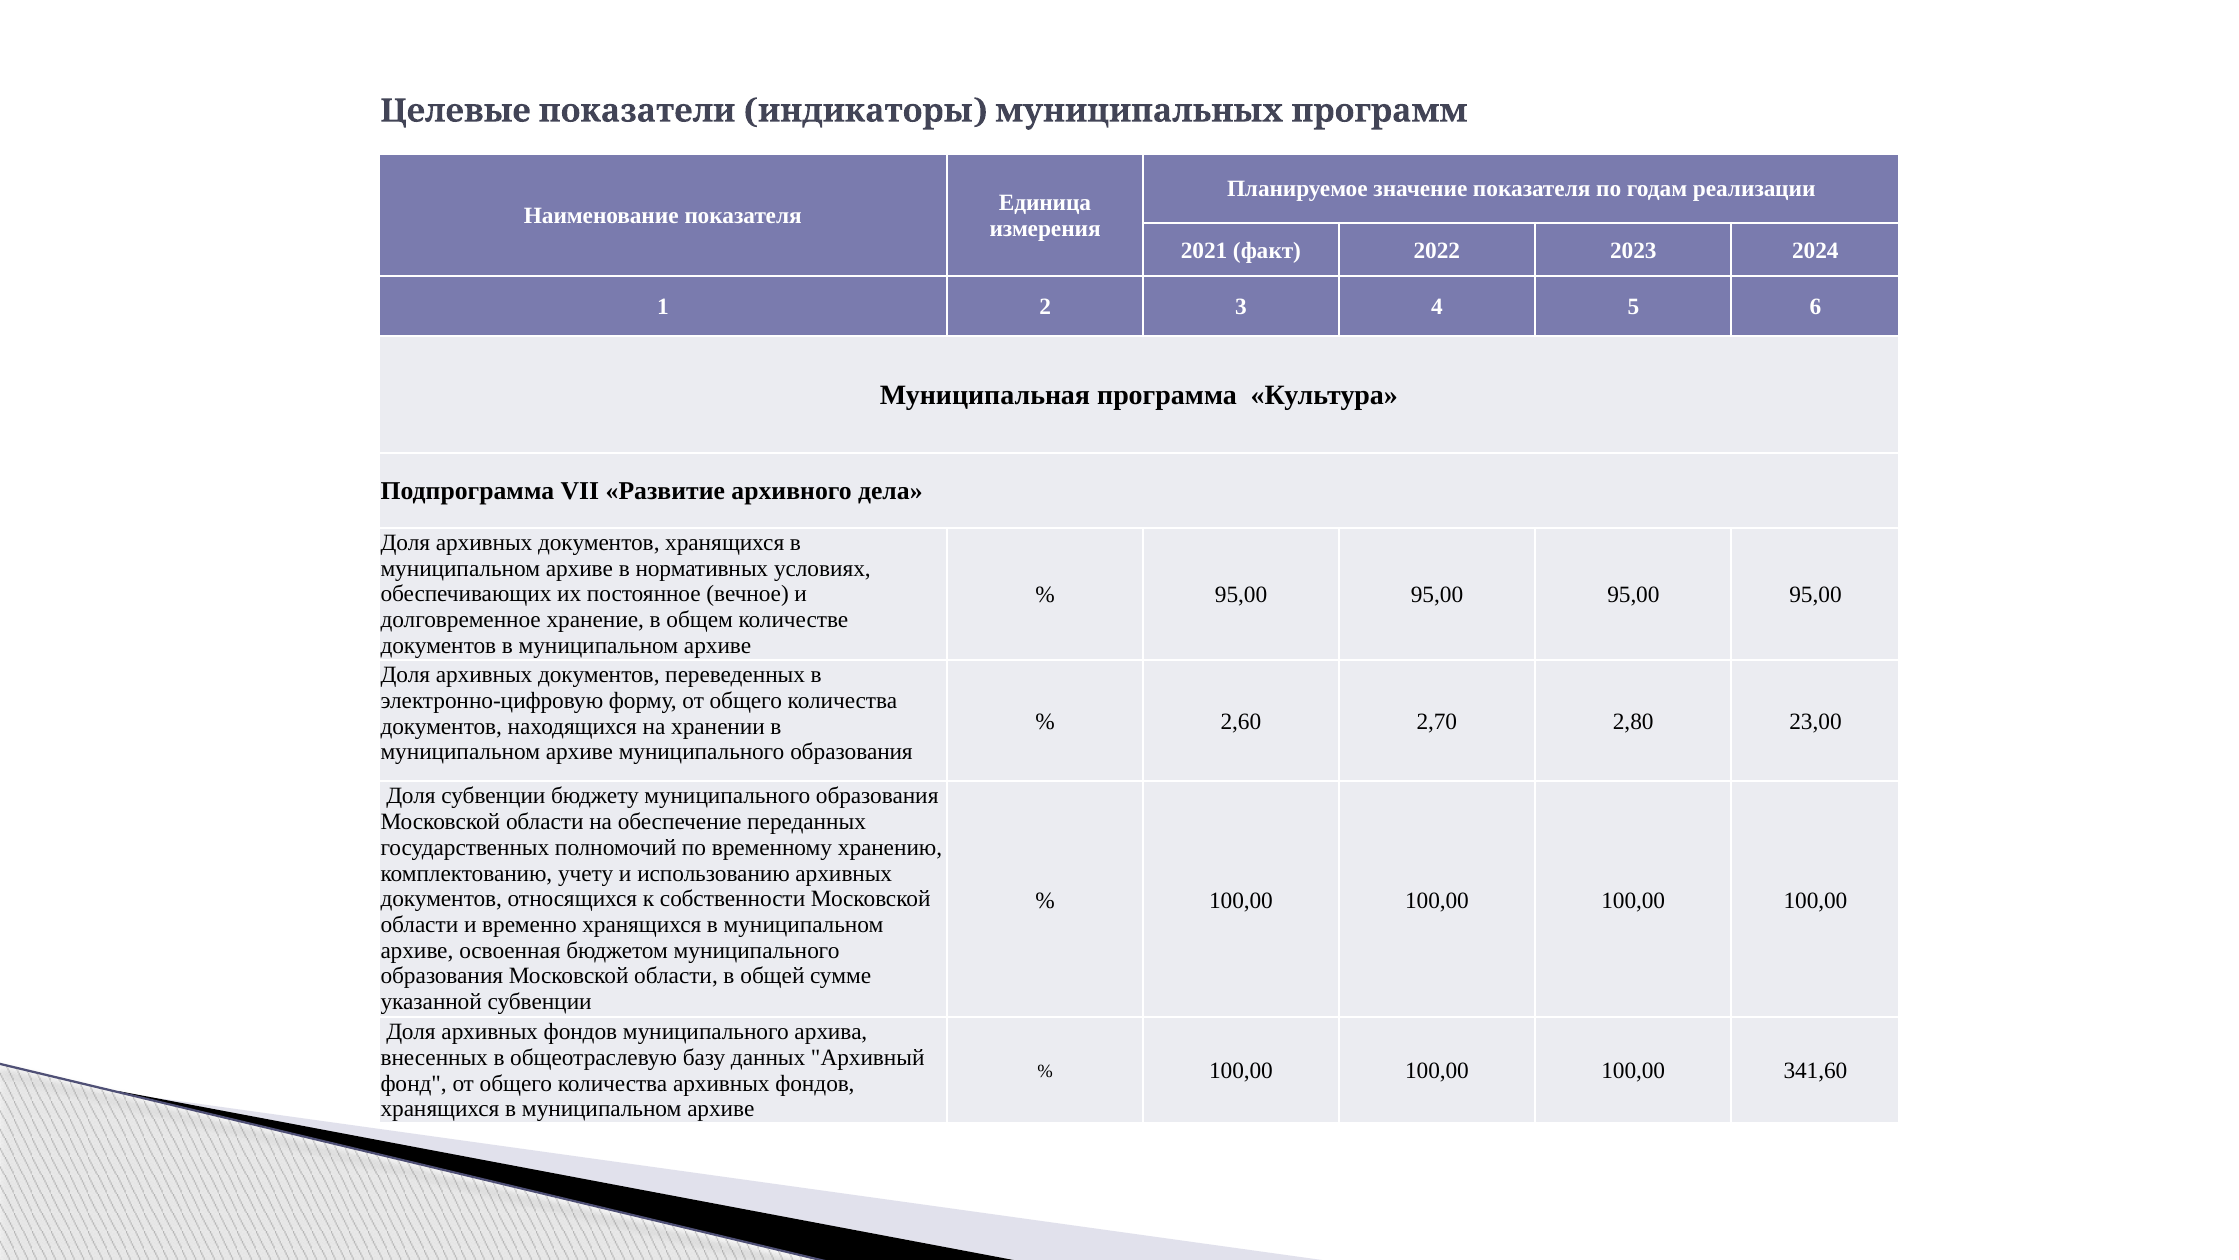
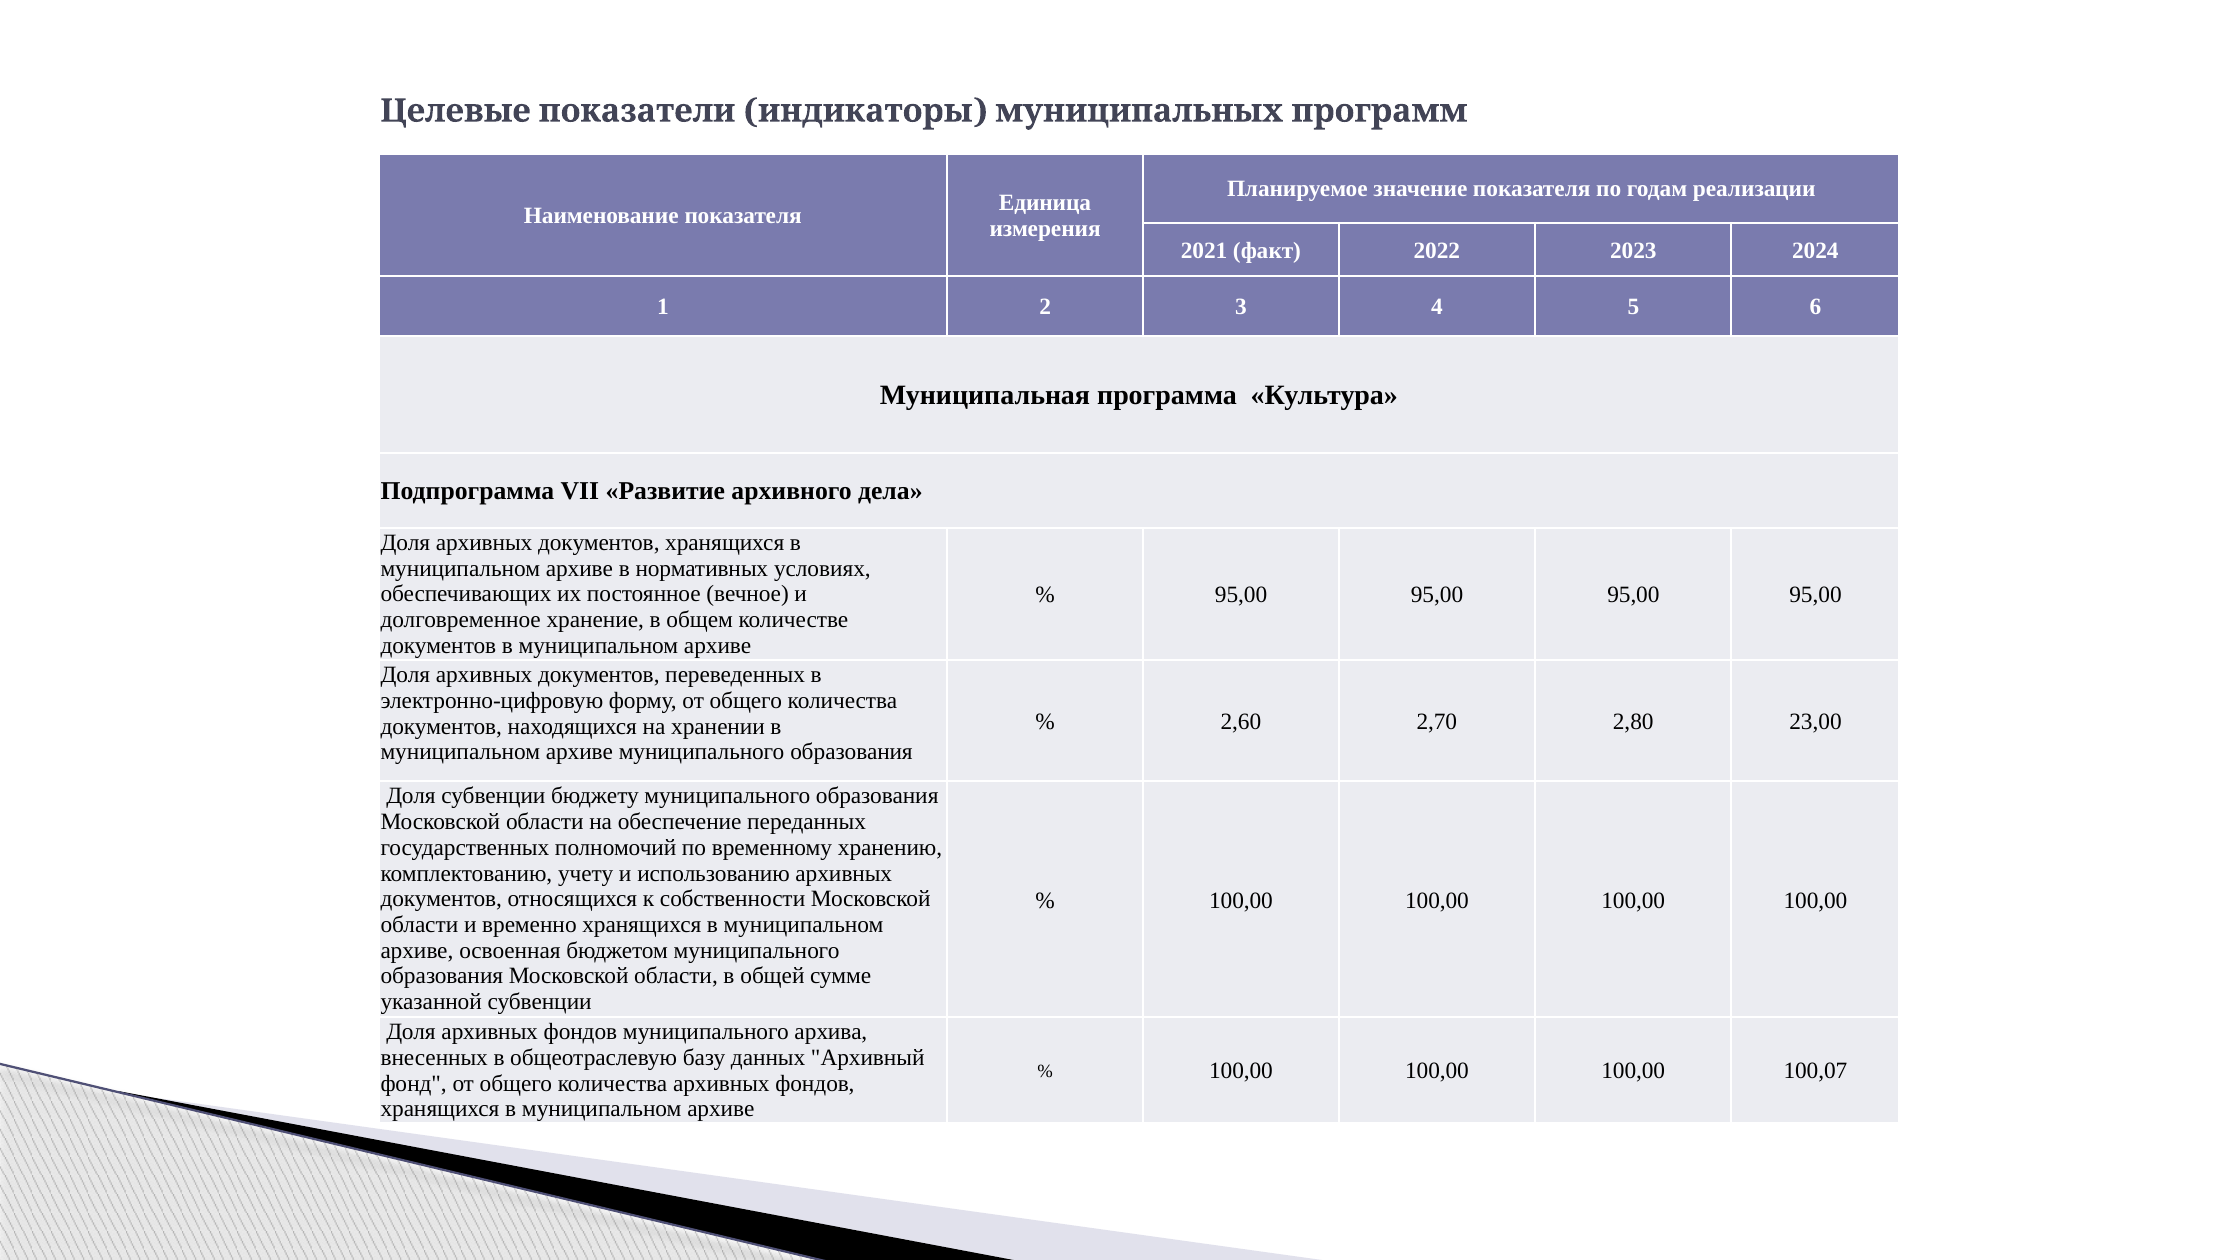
341,60: 341,60 -> 100,07 (1815, 1071)
